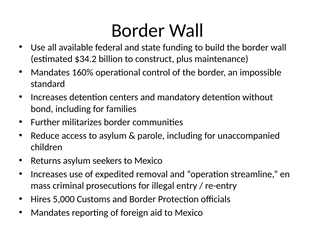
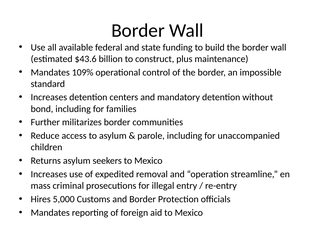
$34.2: $34.2 -> $43.6 (86, 59)
160%: 160% -> 109% (83, 72)
